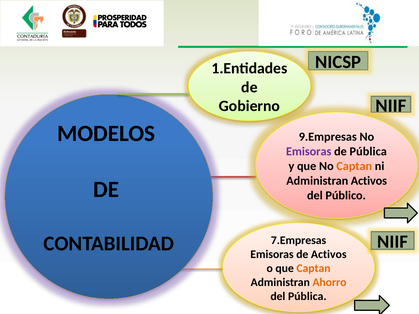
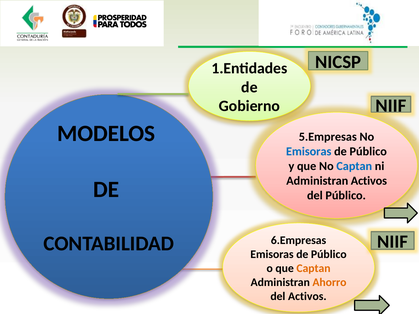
9.Empresas: 9.Empresas -> 5.Empresas (328, 137)
Emisoras colour: purple -> blue (309, 152)
Pública: Pública -> Público (368, 152)
Captan colour: orange -> blue (354, 166)
7.Empresas: 7.Empresas -> 6.Empresas (299, 241)
Activos: Activos -> Público (329, 254)
del Pública: Pública -> Activos (307, 296)
